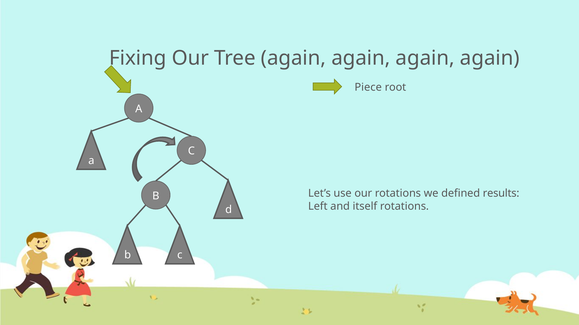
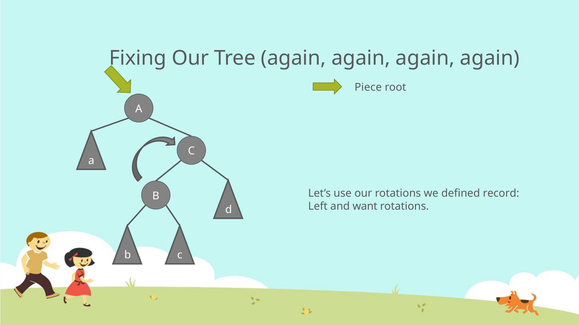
results: results -> record (501, 194)
itself: itself -> want (365, 207)
